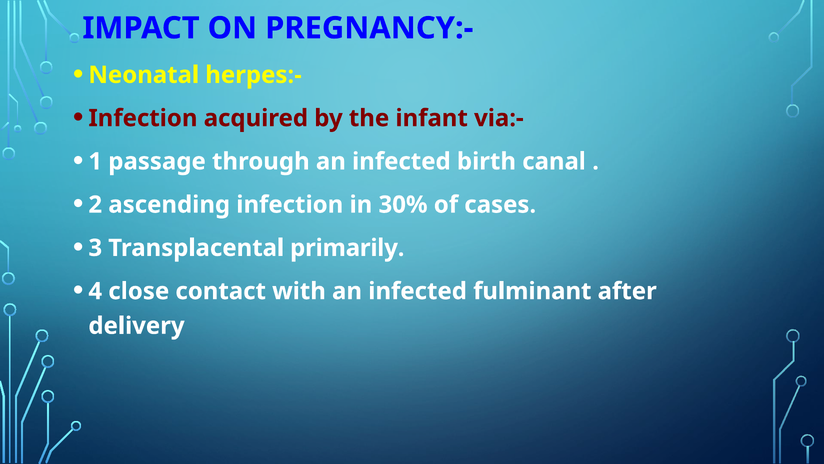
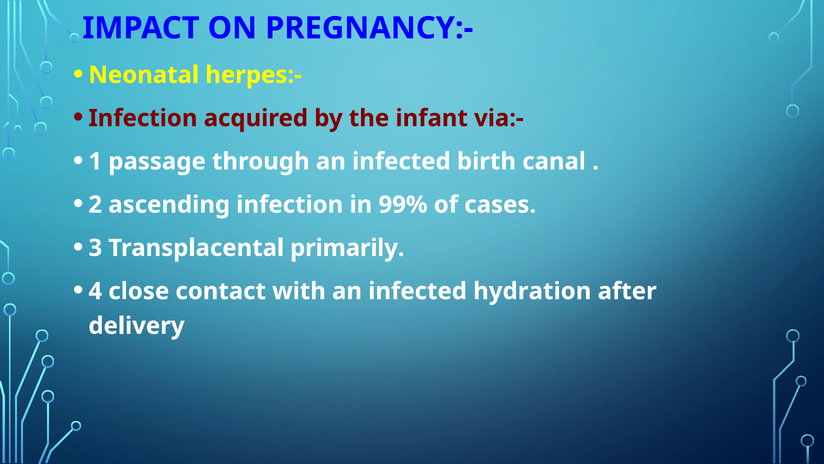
30%: 30% -> 99% (403, 205)
fulminant: fulminant -> hydration (532, 291)
